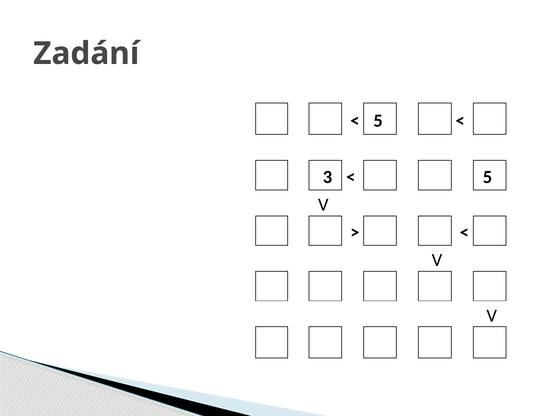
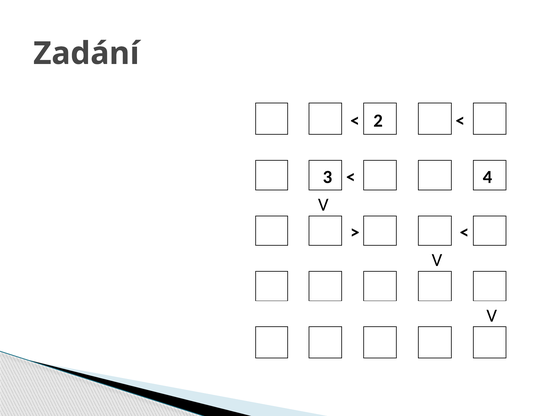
5: 5 -> 2 (378, 121)
5: 5 -> 4 (488, 177)
